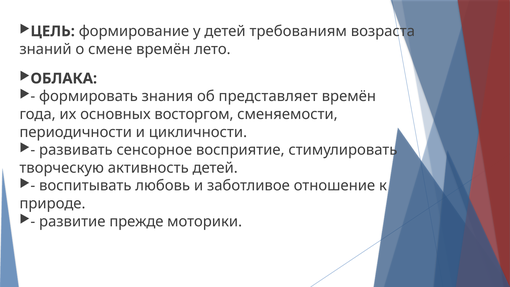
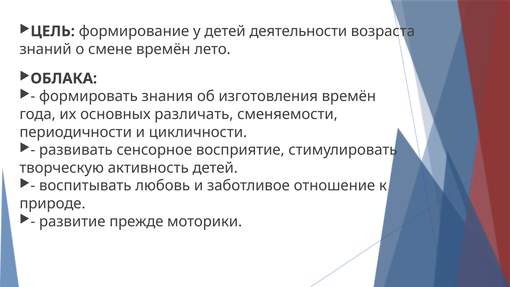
требованиям: требованиям -> деятельности (298, 31)
представляет: представляет -> изготовления (268, 96)
восторгом: восторгом -> различать (194, 114)
